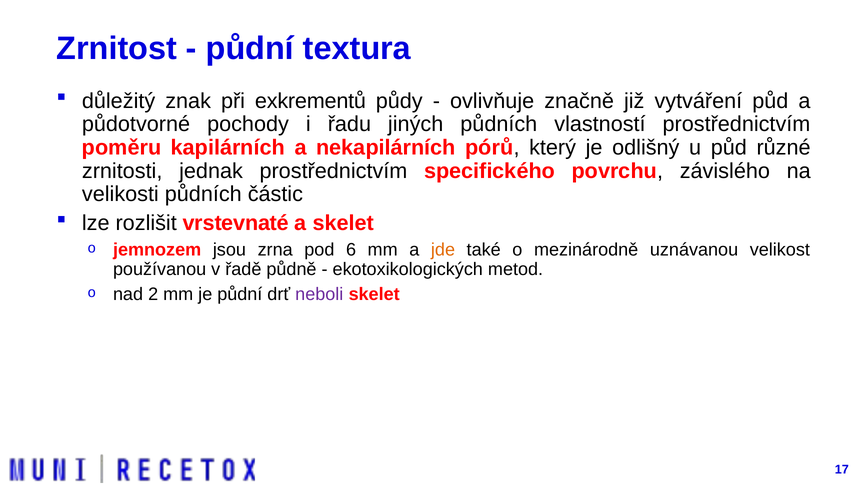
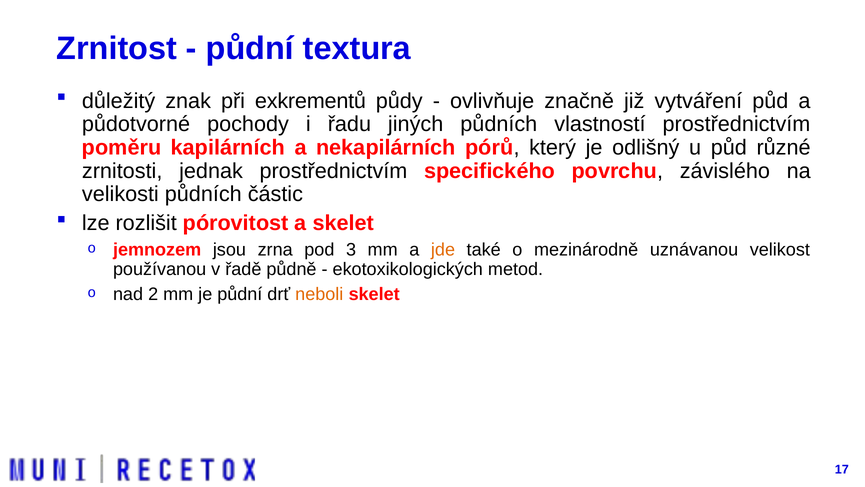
vrstevnaté: vrstevnaté -> pórovitost (236, 223)
6: 6 -> 3 (351, 250)
neboli colour: purple -> orange (319, 294)
